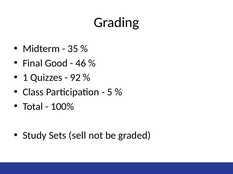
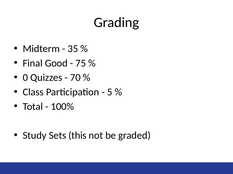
46: 46 -> 75 (81, 63)
1: 1 -> 0 (25, 78)
92: 92 -> 70 (75, 78)
sell: sell -> this (77, 136)
